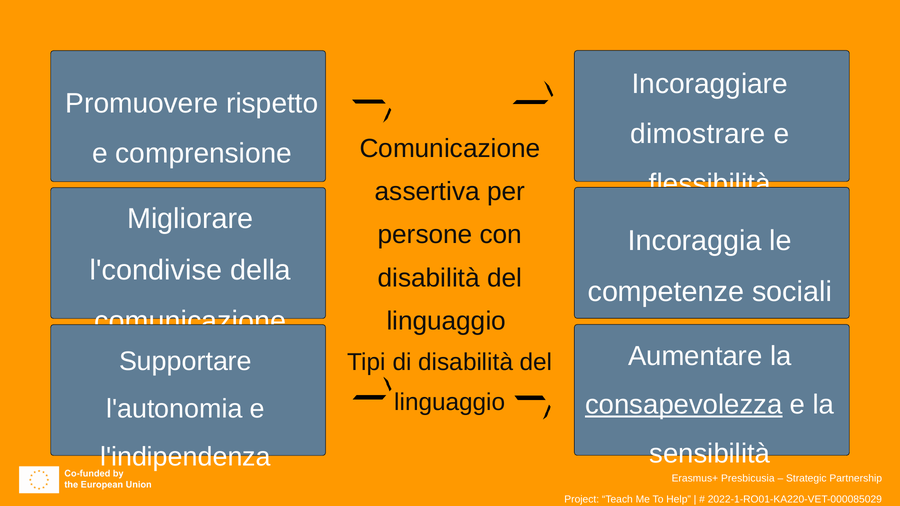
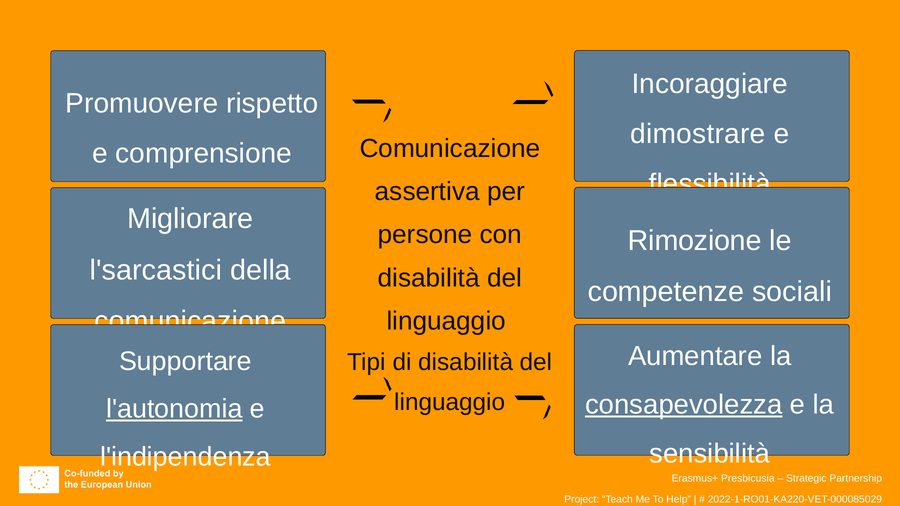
Incoraggia: Incoraggia -> Rimozione (695, 241)
l'condivise: l'condivise -> l'sarcastici (156, 270)
l'autonomia underline: none -> present (174, 409)
